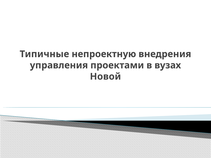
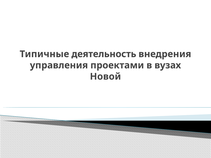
непроектную: непроектную -> деятельность (104, 54)
